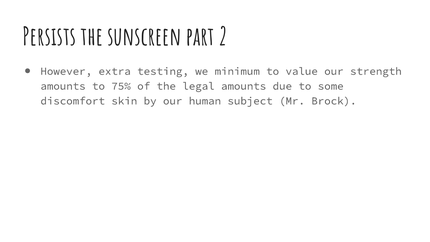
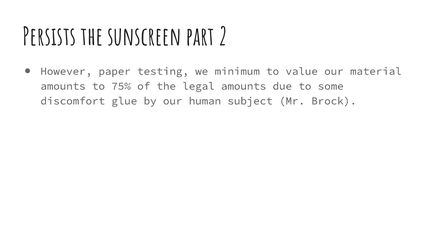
extra: extra -> paper (115, 71)
strength: strength -> material (376, 71)
skin: skin -> glue (124, 101)
